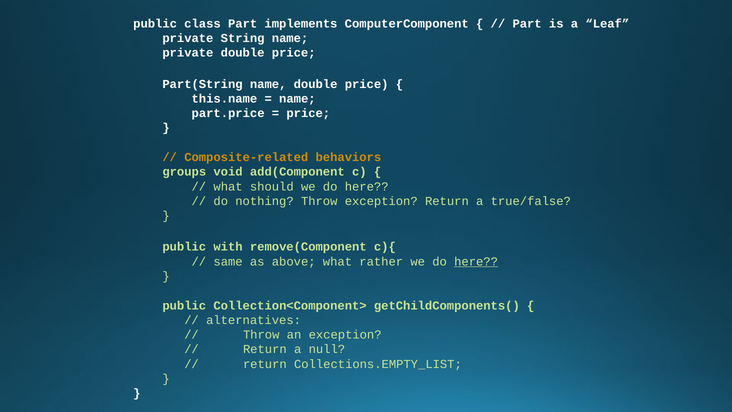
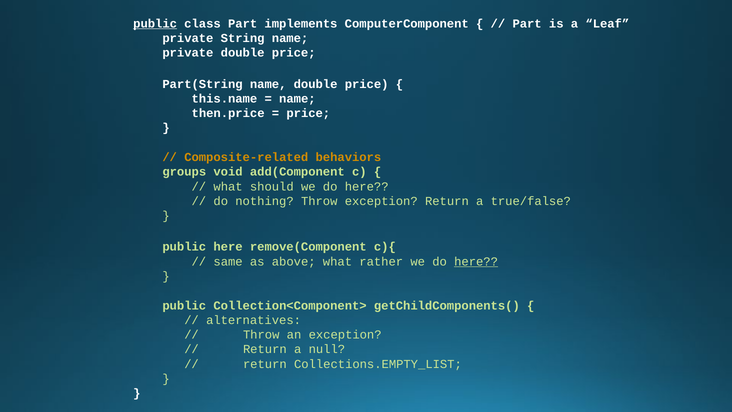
public underline: none -> present (155, 24)
part.price: part.price -> then.price (228, 113)
public with: with -> here (228, 247)
